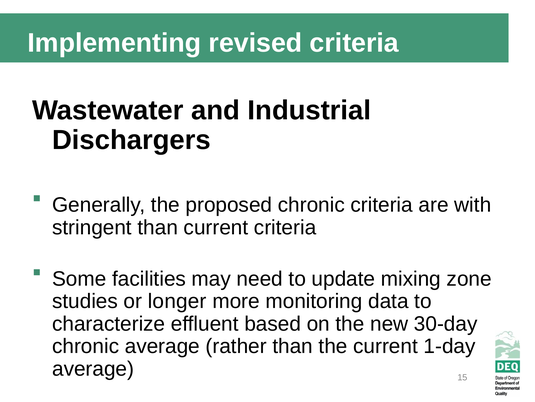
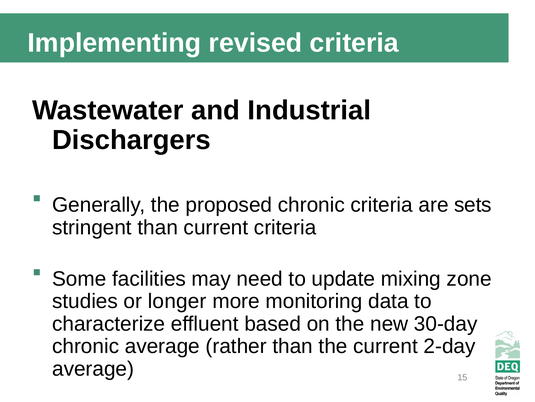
with: with -> sets (473, 205)
1-day: 1-day -> 2-day (450, 346)
